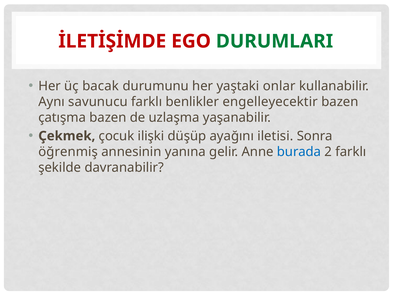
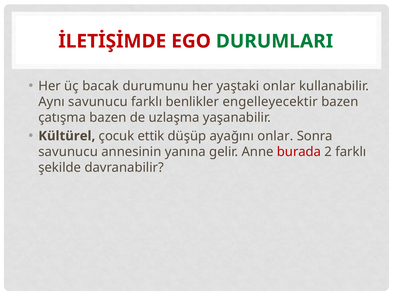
Çekmek: Çekmek -> Kültürel (67, 136)
ilişki: ilişki -> ettik (151, 136)
ayağını iletisi: iletisi -> onlar (275, 136)
öğrenmiş: öğrenmiş -> savunucu (68, 152)
burada colour: blue -> red (299, 152)
